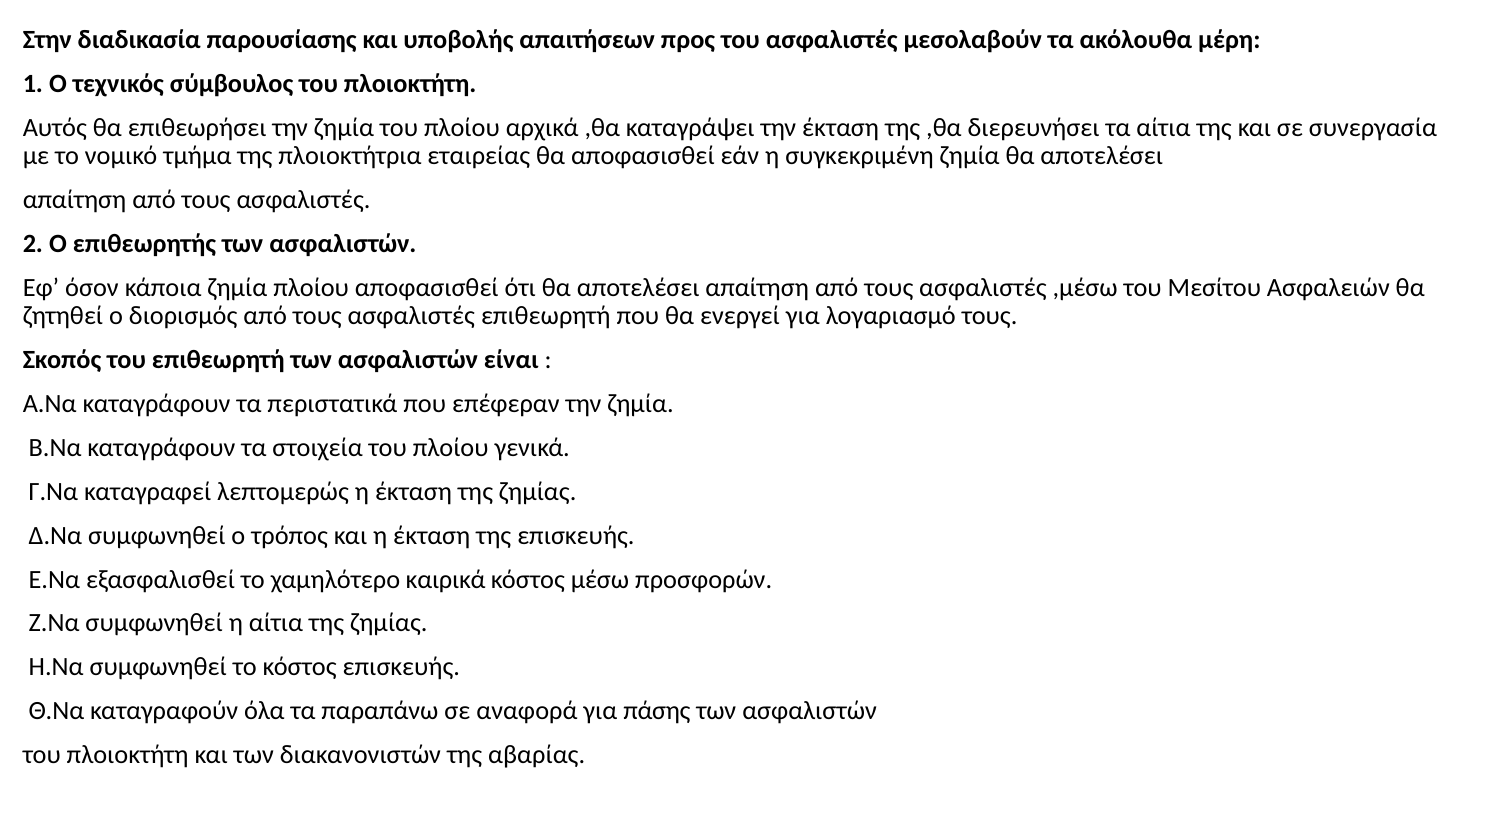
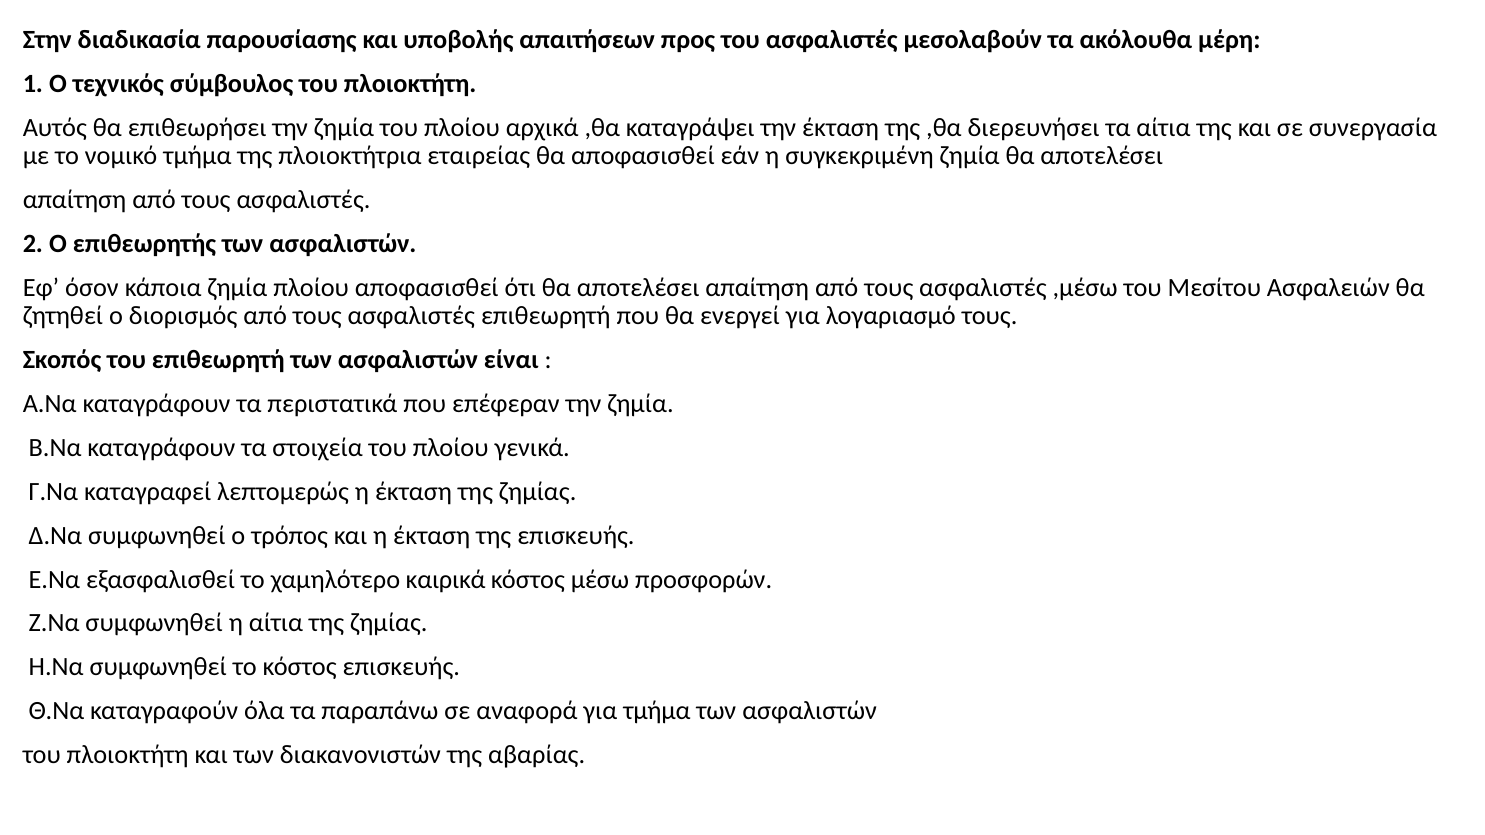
για πάσης: πάσης -> τμήμα (657, 711)
